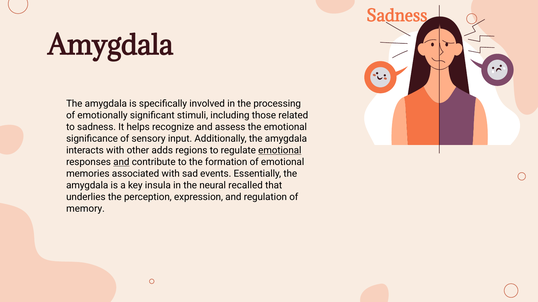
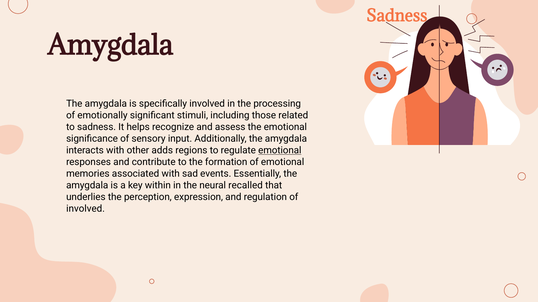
and underline: present -> none (121, 162)
insula: insula -> within (158, 186)
memory: memory -> involved (85, 209)
